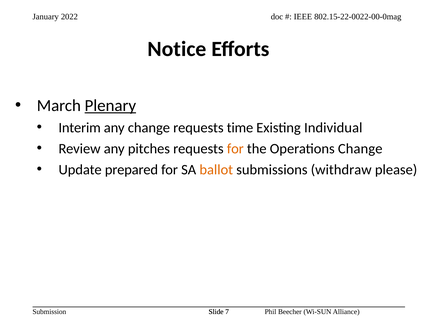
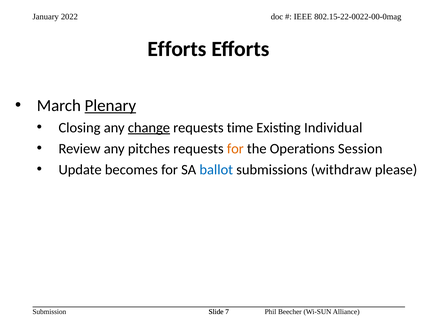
Notice: Notice -> Efforts (177, 49)
Interim: Interim -> Closing (80, 128)
change underline: none -> present (149, 128)
Operations Change: Change -> Session (360, 149)
prepared: prepared -> becomes (131, 170)
ballot colour: orange -> blue (216, 170)
